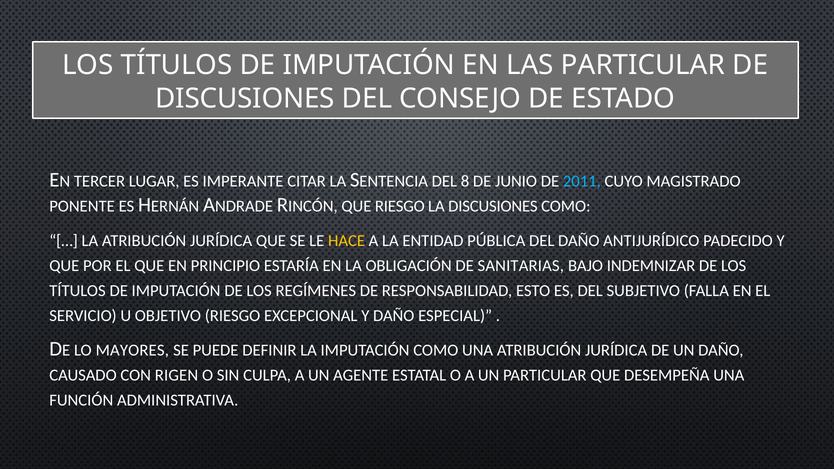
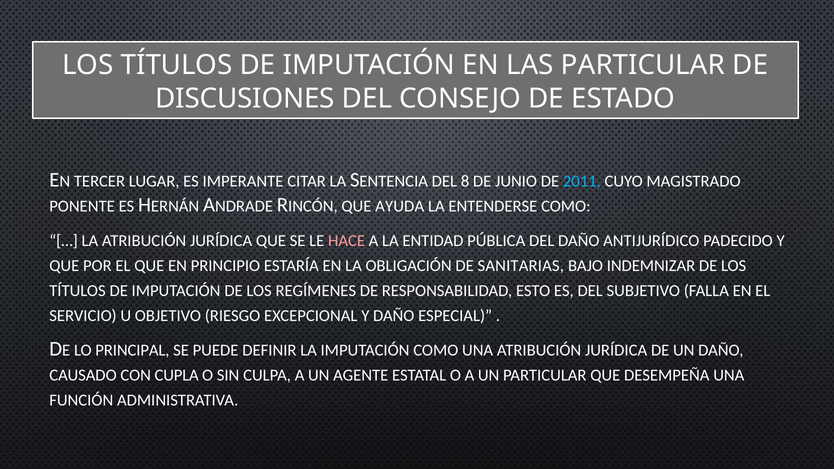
QUE RIESGO: RIESGO -> AYUDA (400, 206)
LA DISCUSIONES: DISCUSIONES -> ENTENDERSE (493, 206)
HACE colour: yellow -> pink (347, 241)
MAYORES: MAYORES -> PRINCIPAL (132, 350)
RIGEN: RIGEN -> CUPLA (177, 375)
